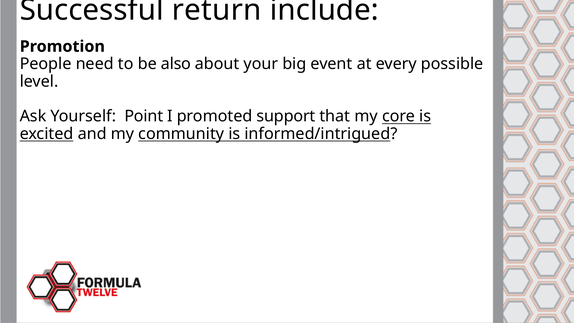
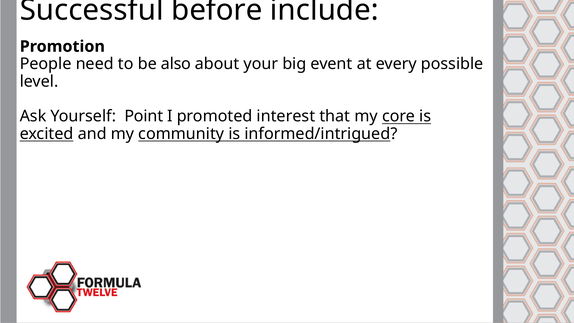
return: return -> before (217, 10)
support: support -> interest (286, 116)
